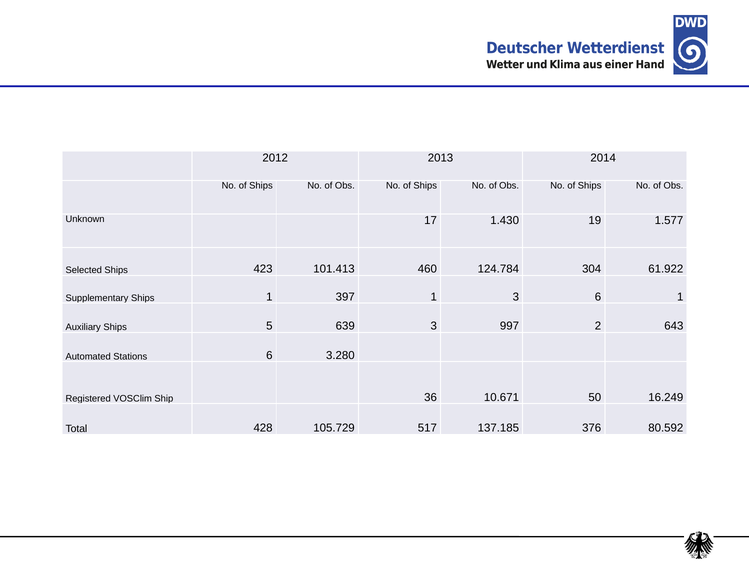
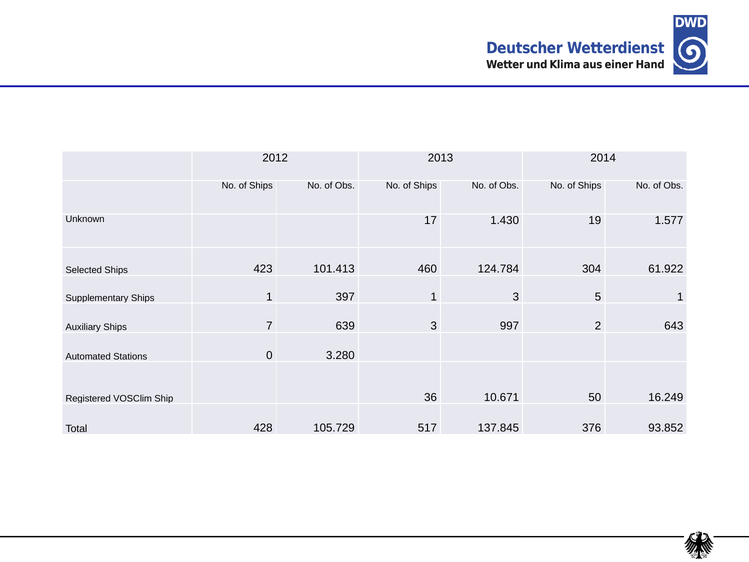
3 6: 6 -> 5 (598, 297)
5: 5 -> 7 (269, 326)
Stations 6: 6 -> 0 (269, 355)
137.185: 137.185 -> 137.845 (498, 428)
80.592: 80.592 -> 93.852 (666, 428)
